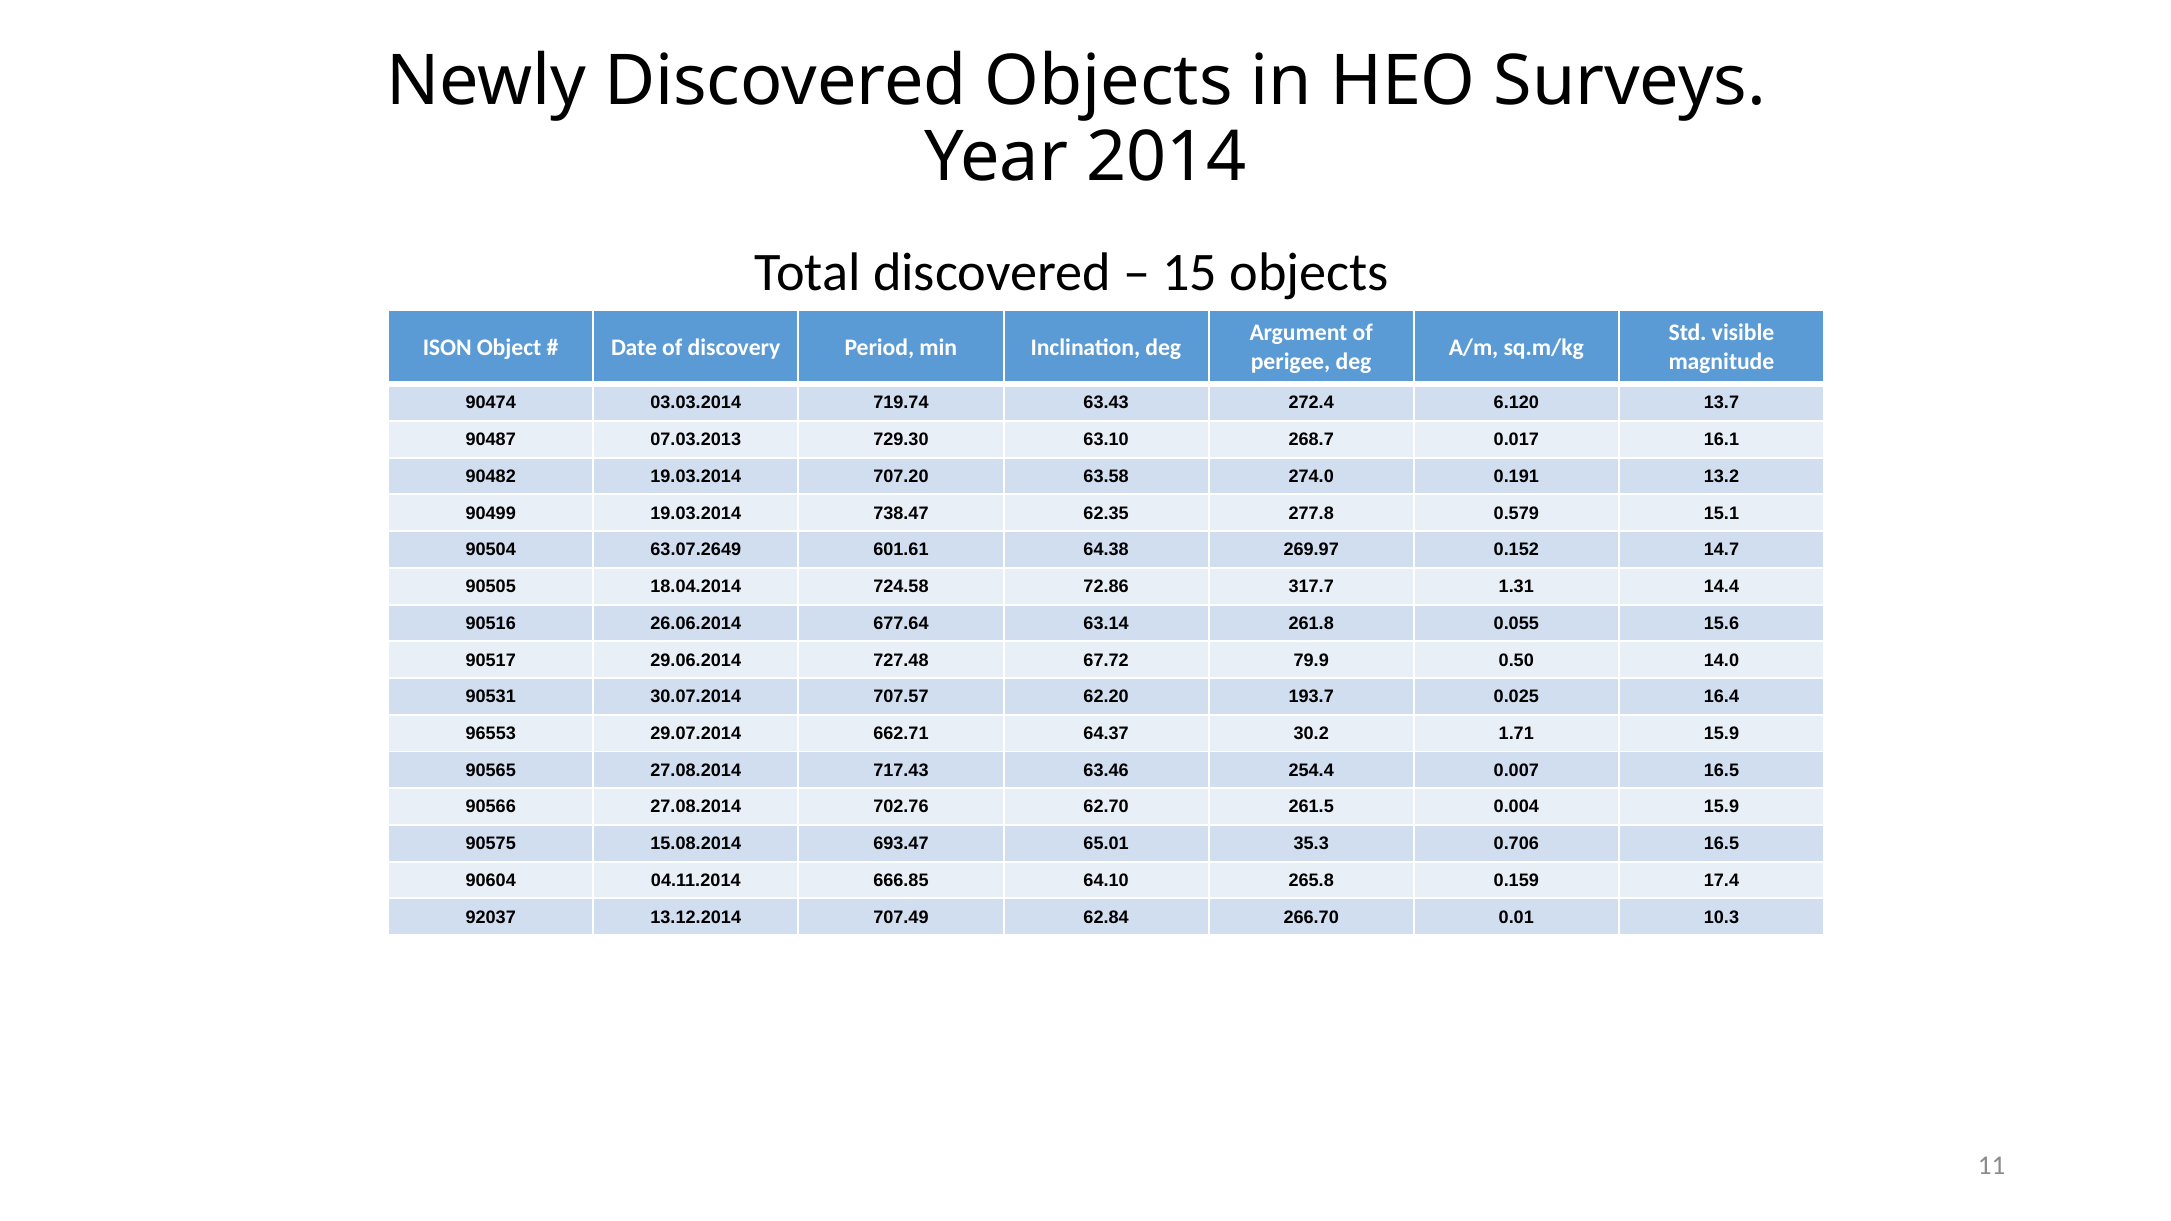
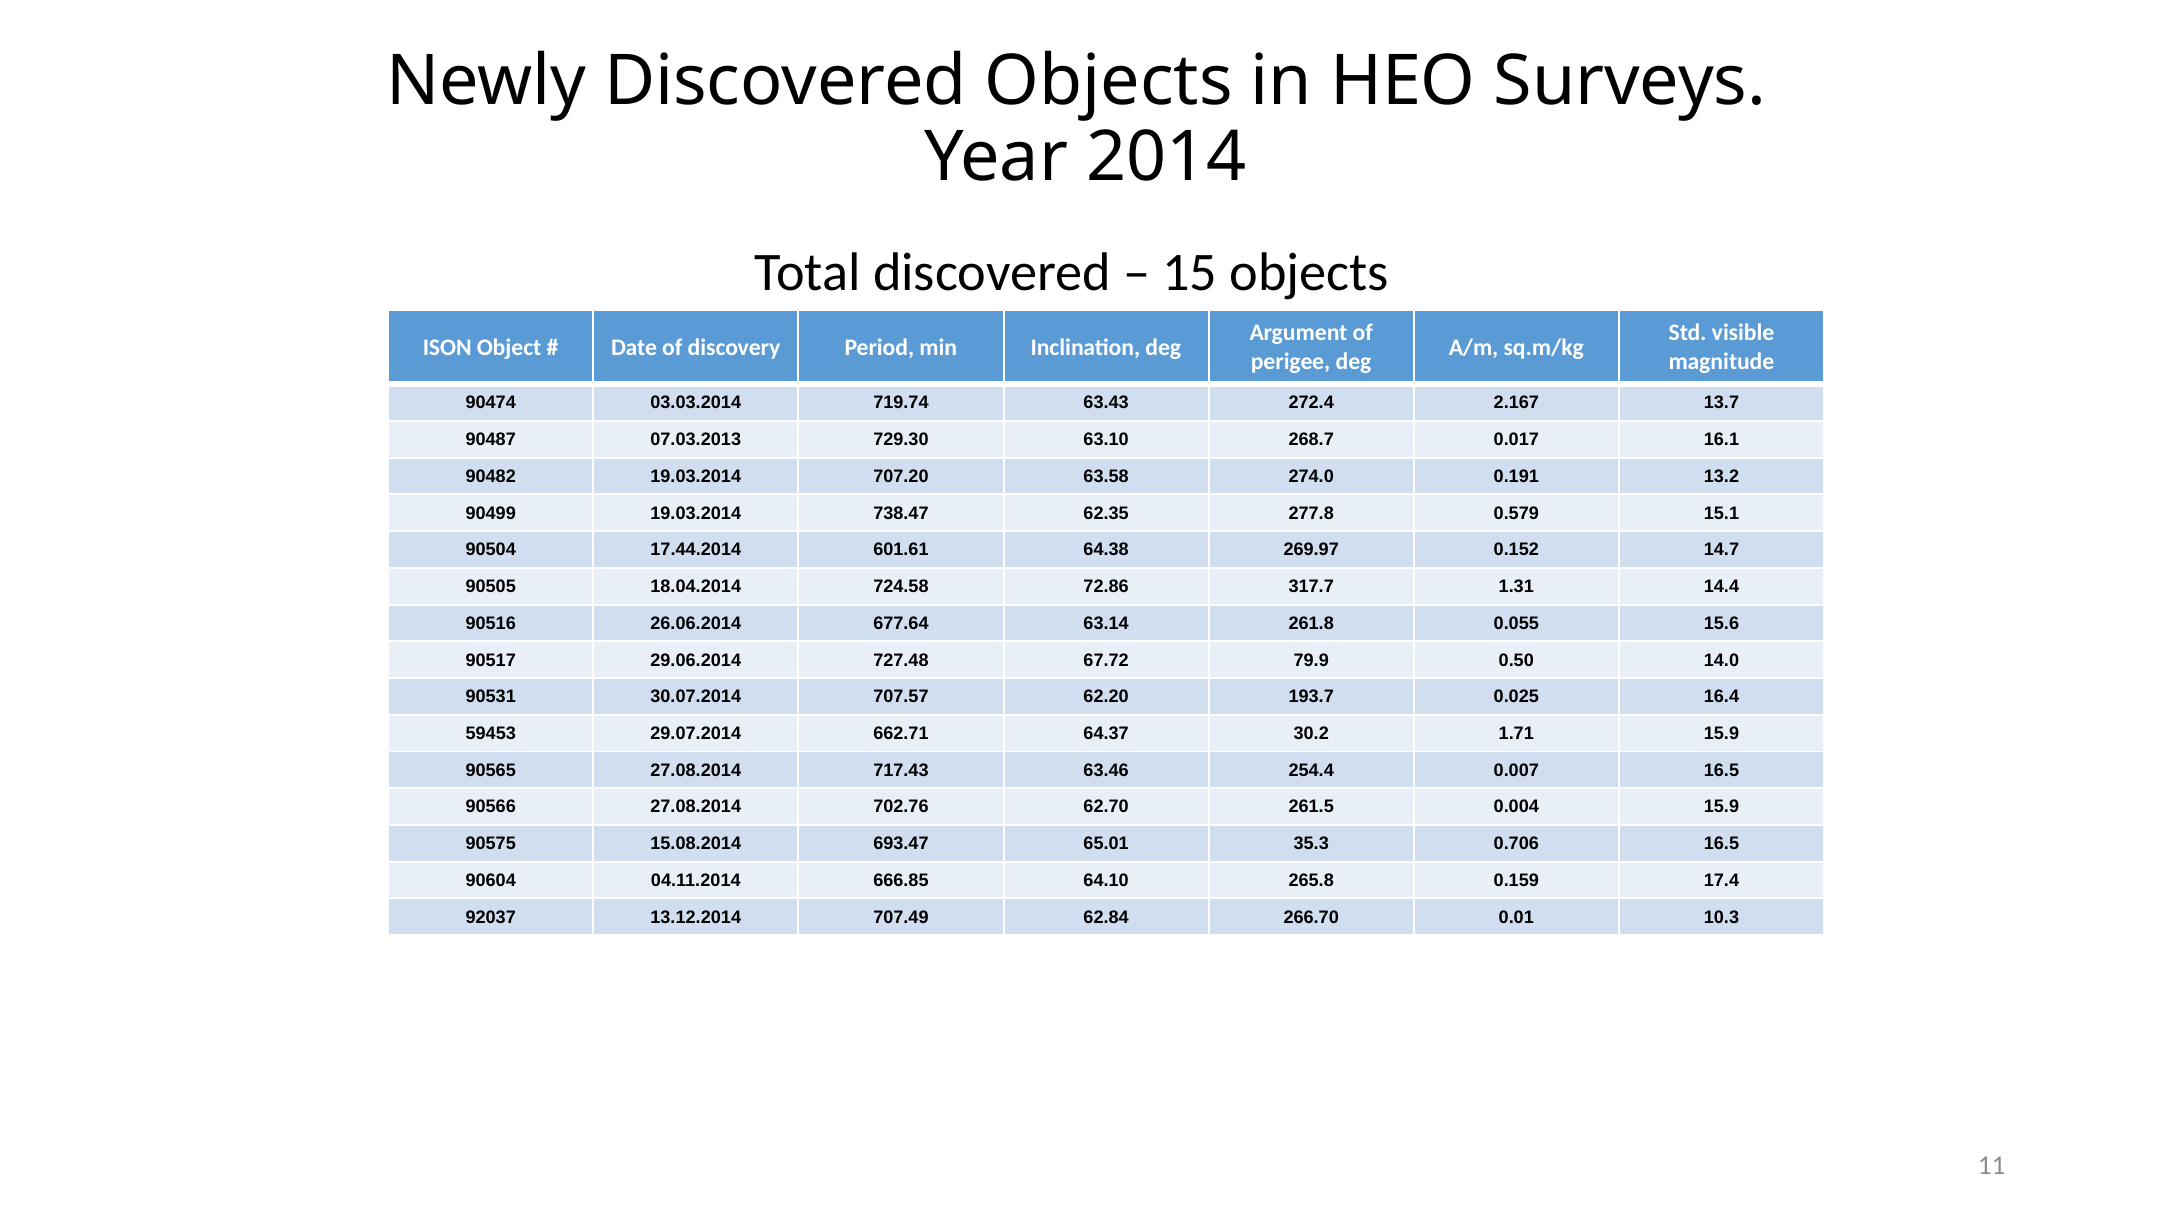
6.120: 6.120 -> 2.167 (1516, 403)
63.07.2649: 63.07.2649 -> 17.44.2014 (696, 550)
96553: 96553 -> 59453 (491, 734)
